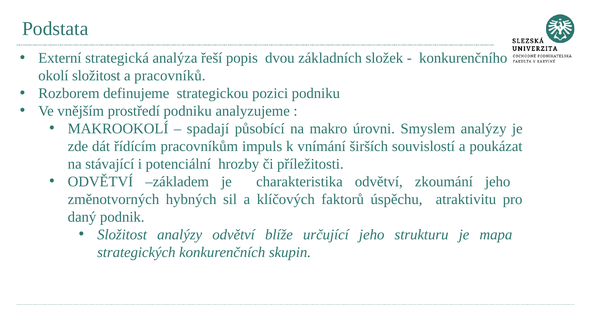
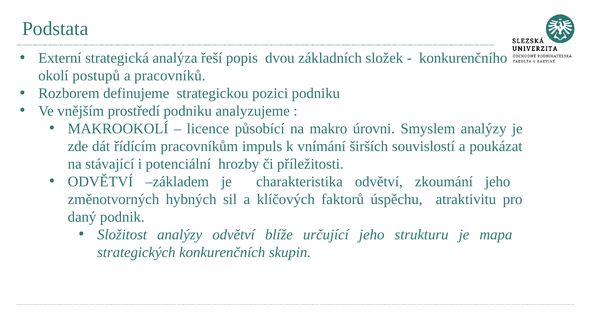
okolí složitost: složitost -> postupů (96, 76)
spadají: spadají -> licence (208, 129)
